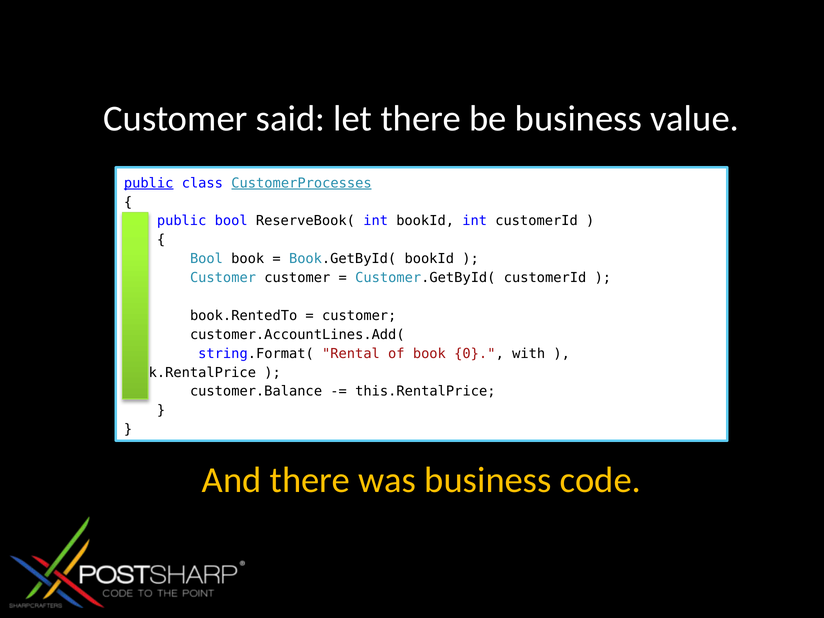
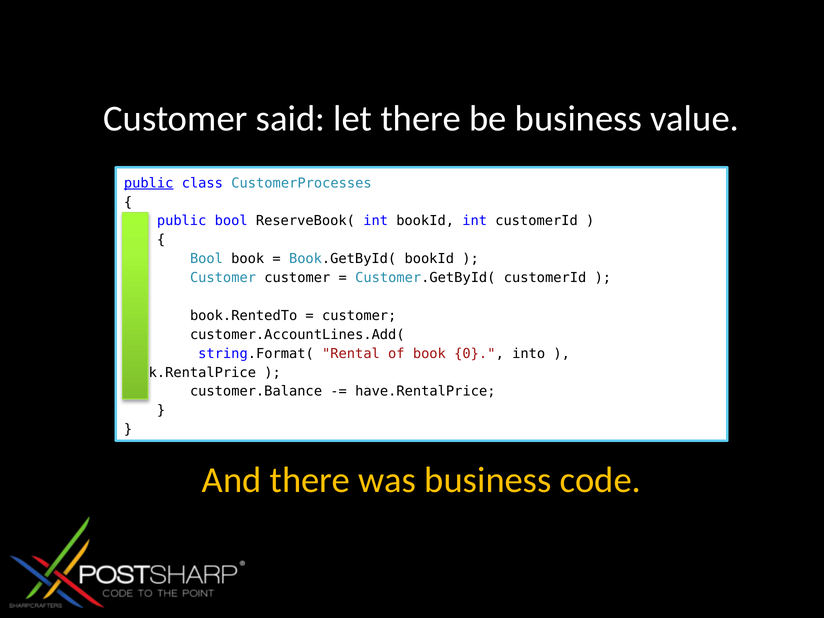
CustomerProcesses underline: present -> none (302, 183)
with: with -> into (529, 354)
this.RentalPrice: this.RentalPrice -> have.RentalPrice (425, 391)
